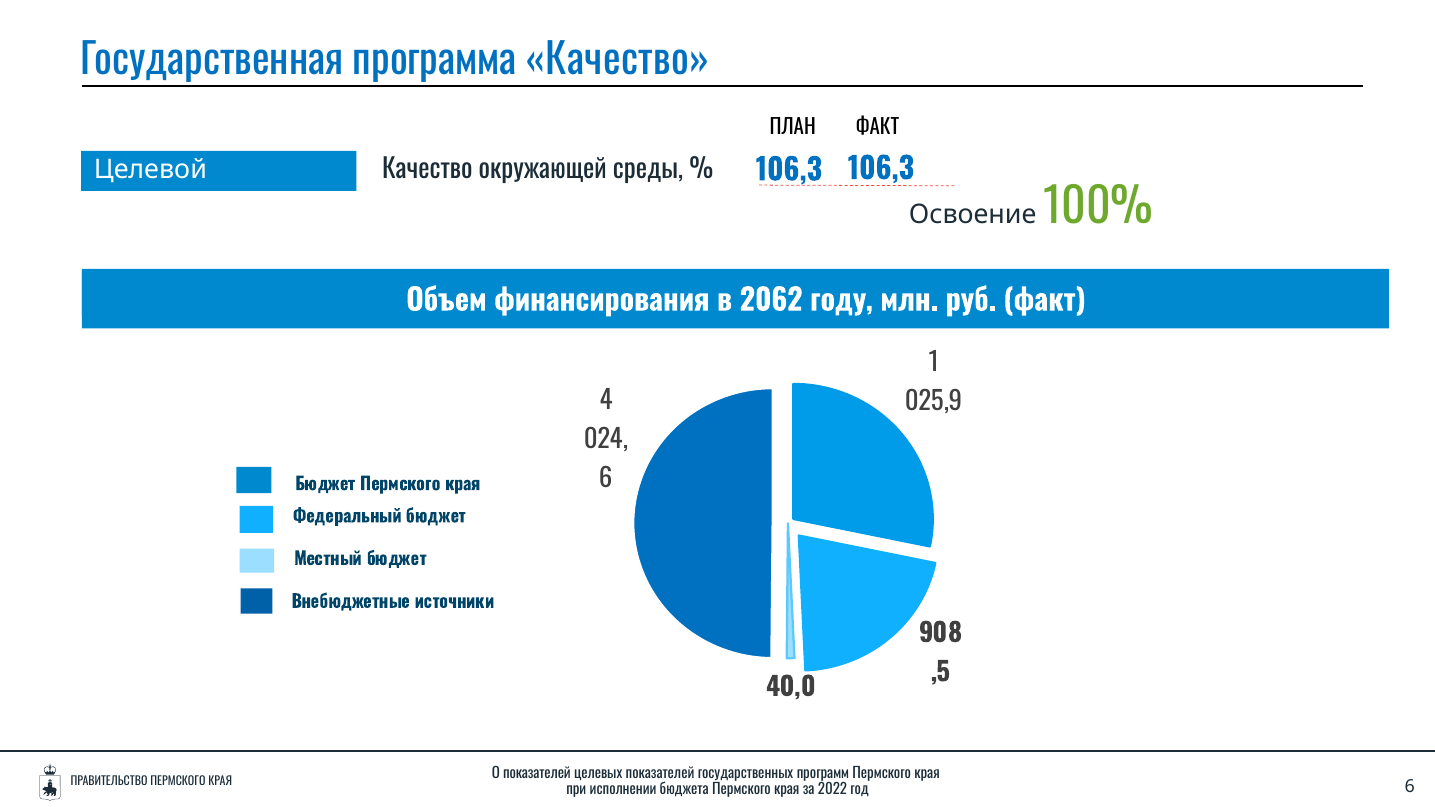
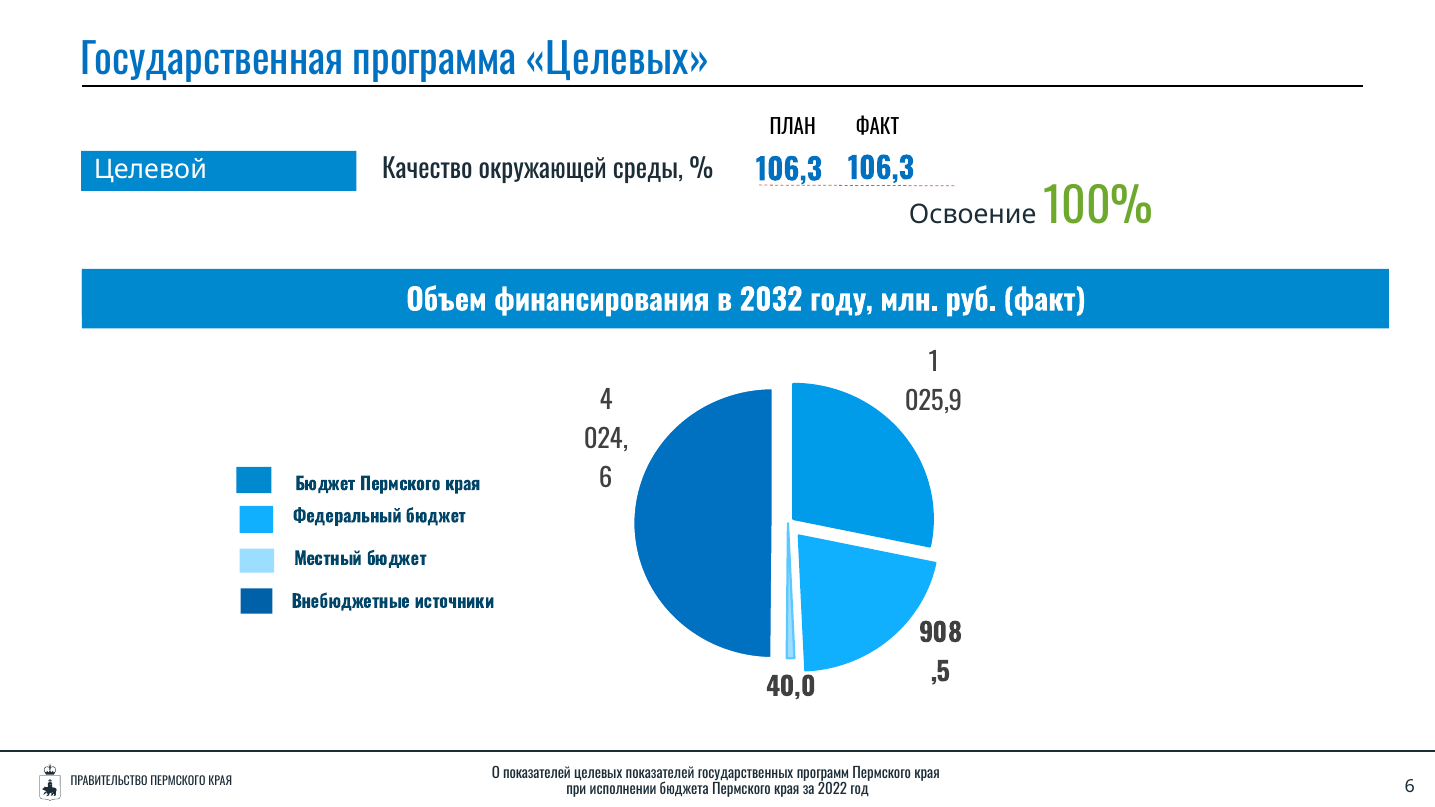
программа Качество: Качество -> Целевых (618, 61)
2062: 2062 -> 2032 (771, 301)
